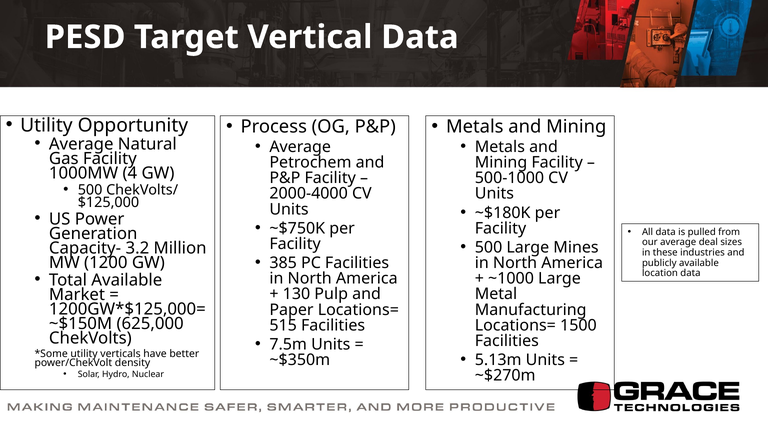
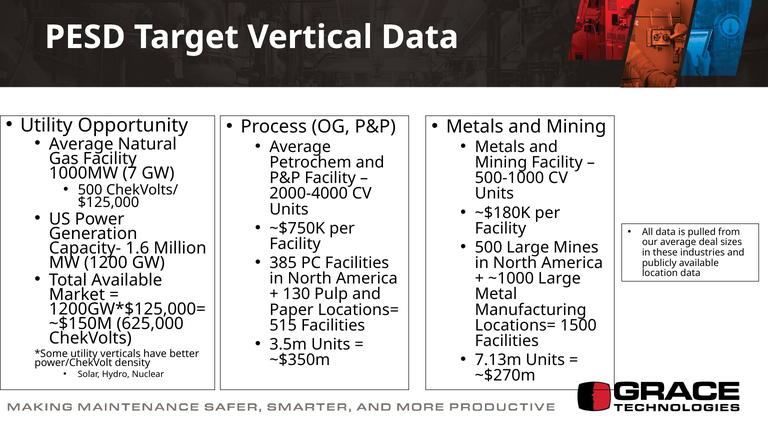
4: 4 -> 7 (130, 173)
3.2: 3.2 -> 1.6 (137, 248)
7.5m: 7.5m -> 3.5m (288, 344)
5.13m: 5.13m -> 7.13m (498, 360)
